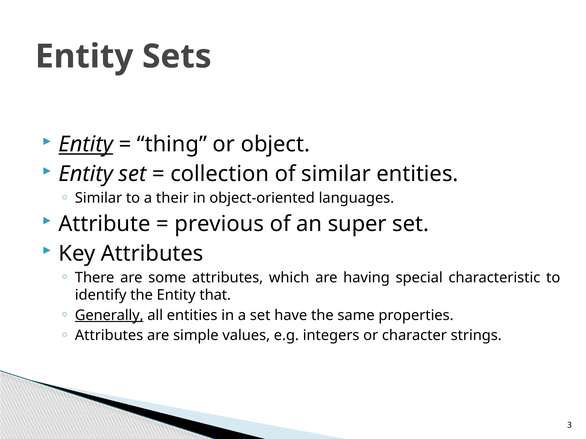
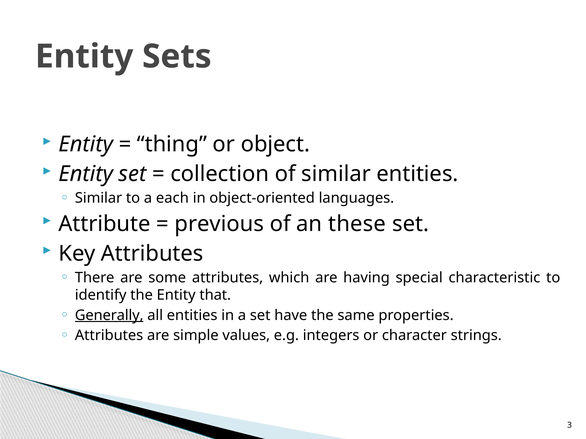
Entity underline: present -> none (86, 145)
their: their -> each (172, 198)
super: super -> these (357, 224)
